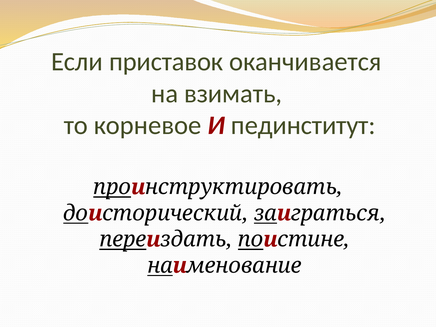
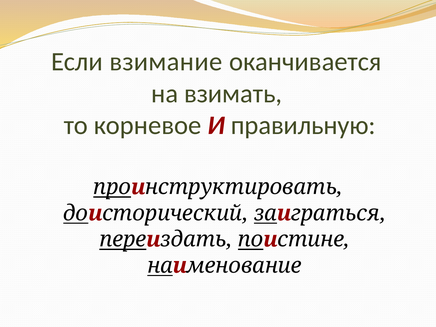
приставок: приставок -> взимание (166, 62)
пединститут: пединститут -> правильную (303, 126)
